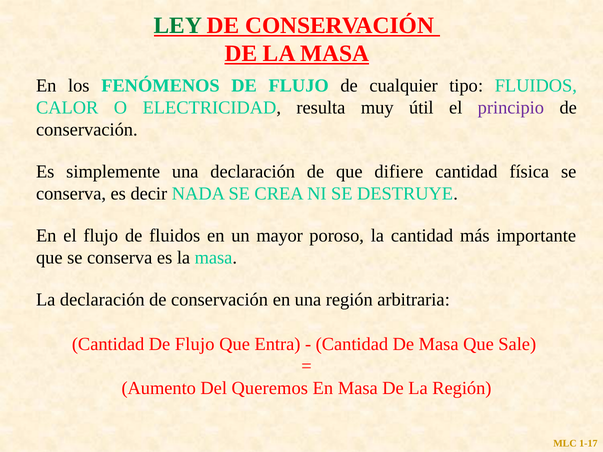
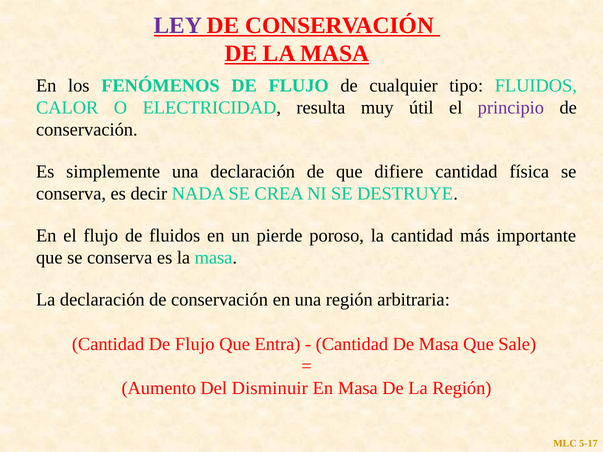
LEY colour: green -> purple (178, 25)
mayor: mayor -> pierde (280, 236)
Queremos: Queremos -> Disminuir (270, 388)
1-17: 1-17 -> 5-17 (588, 444)
